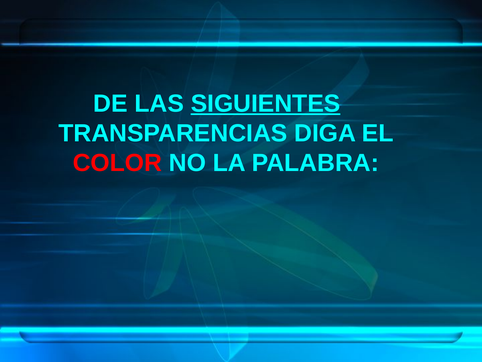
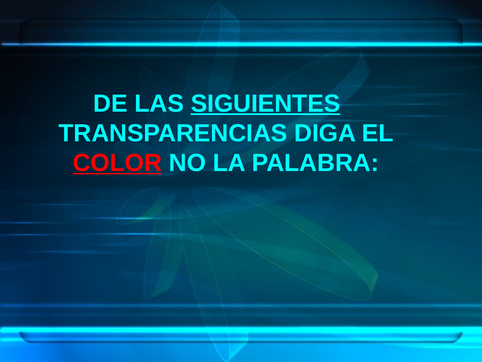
COLOR underline: none -> present (117, 163)
